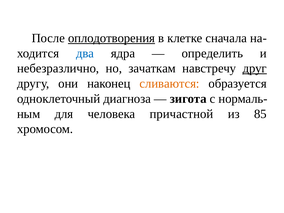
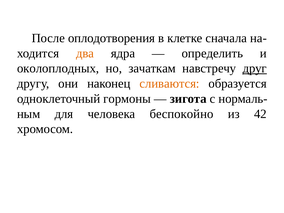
оплодотворения underline: present -> none (111, 38)
два colour: blue -> orange (85, 53)
небезразлично: небезразлично -> околоплодных (58, 68)
диагноза: диагноза -> гормоны (127, 99)
причастной: причастной -> беспокойно (181, 114)
85: 85 -> 42 (260, 114)
